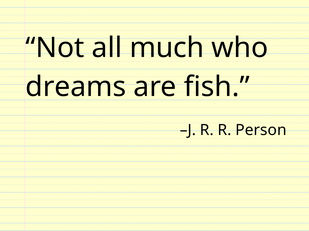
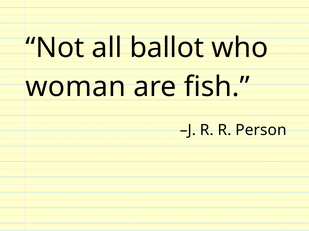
much: much -> ballot (167, 48)
dreams: dreams -> woman (76, 87)
